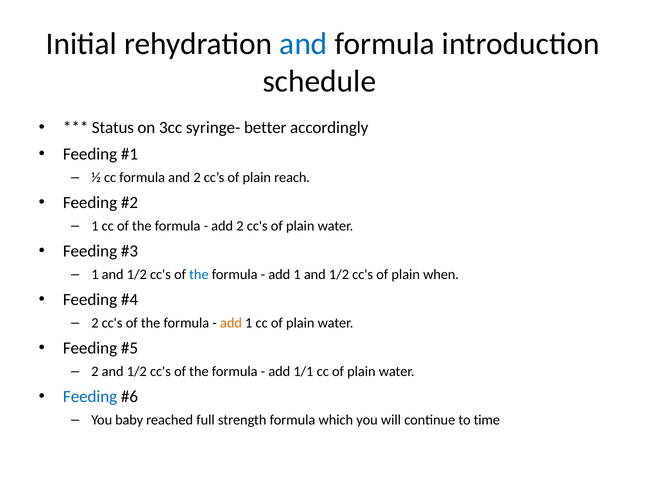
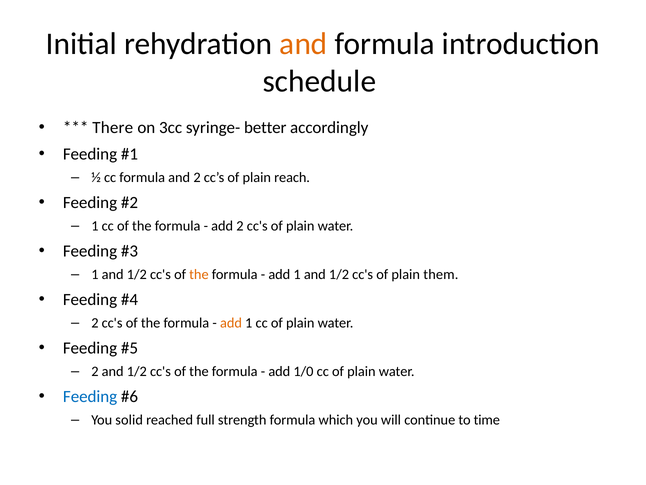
and colour: blue -> orange (303, 44)
Status: Status -> There (113, 128)
the colour: blue -> orange (199, 274)
when: when -> them (441, 274)
1/1: 1/1 -> 1/0 (303, 371)
baby: baby -> solid (129, 420)
